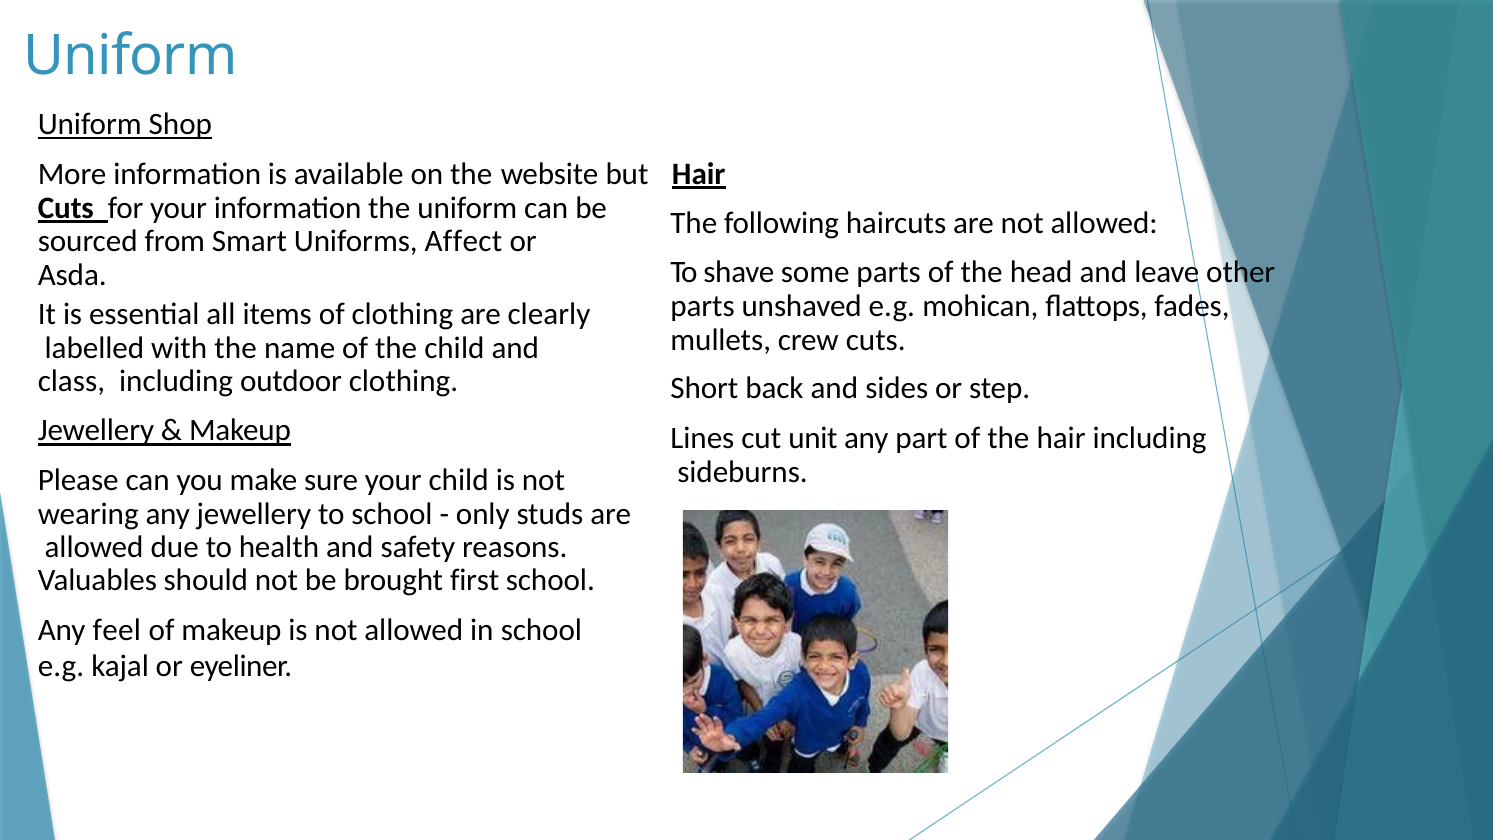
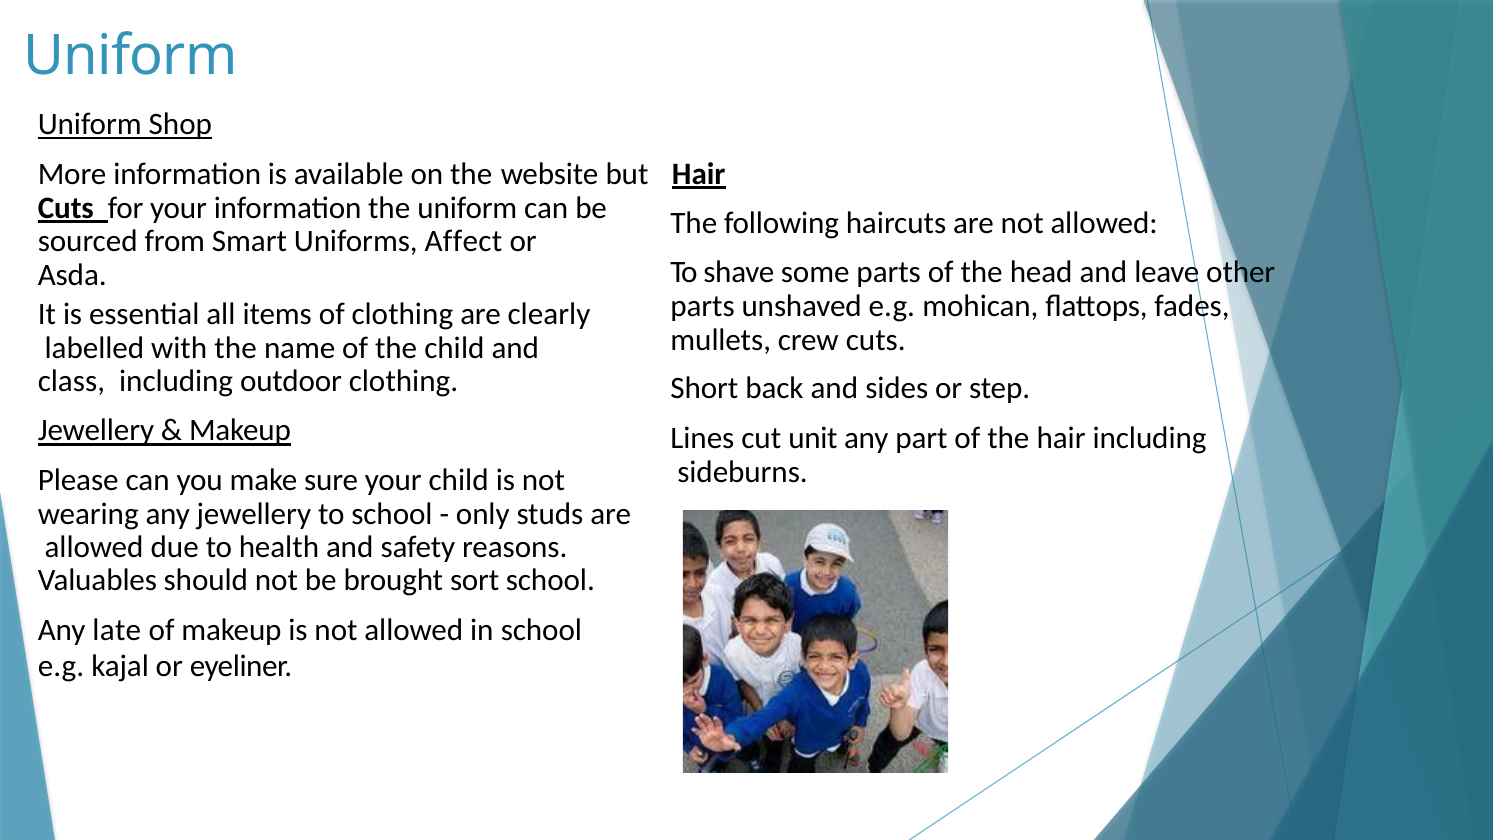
first: first -> sort (475, 580)
feel: feel -> late (117, 630)
